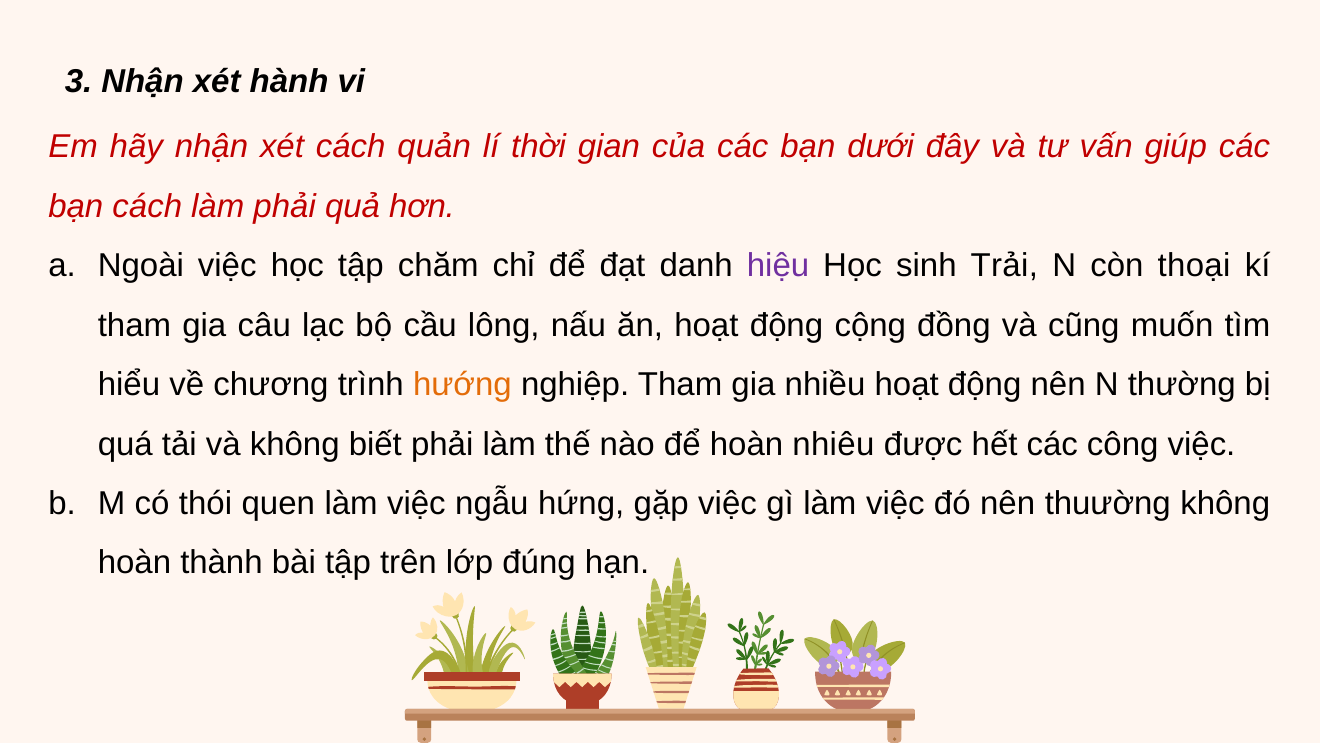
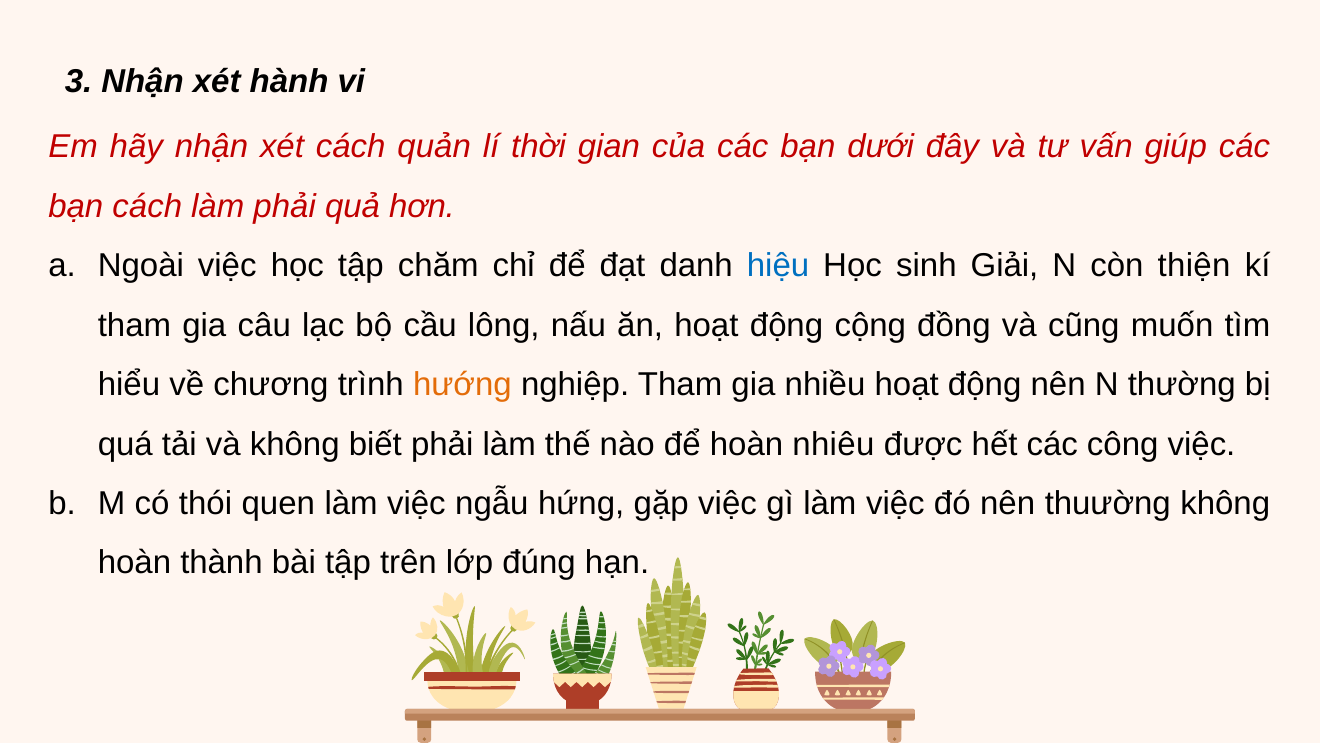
hiệu colour: purple -> blue (778, 266)
Trải: Trải -> Giải (1004, 266)
thoại: thoại -> thiện (1194, 266)
